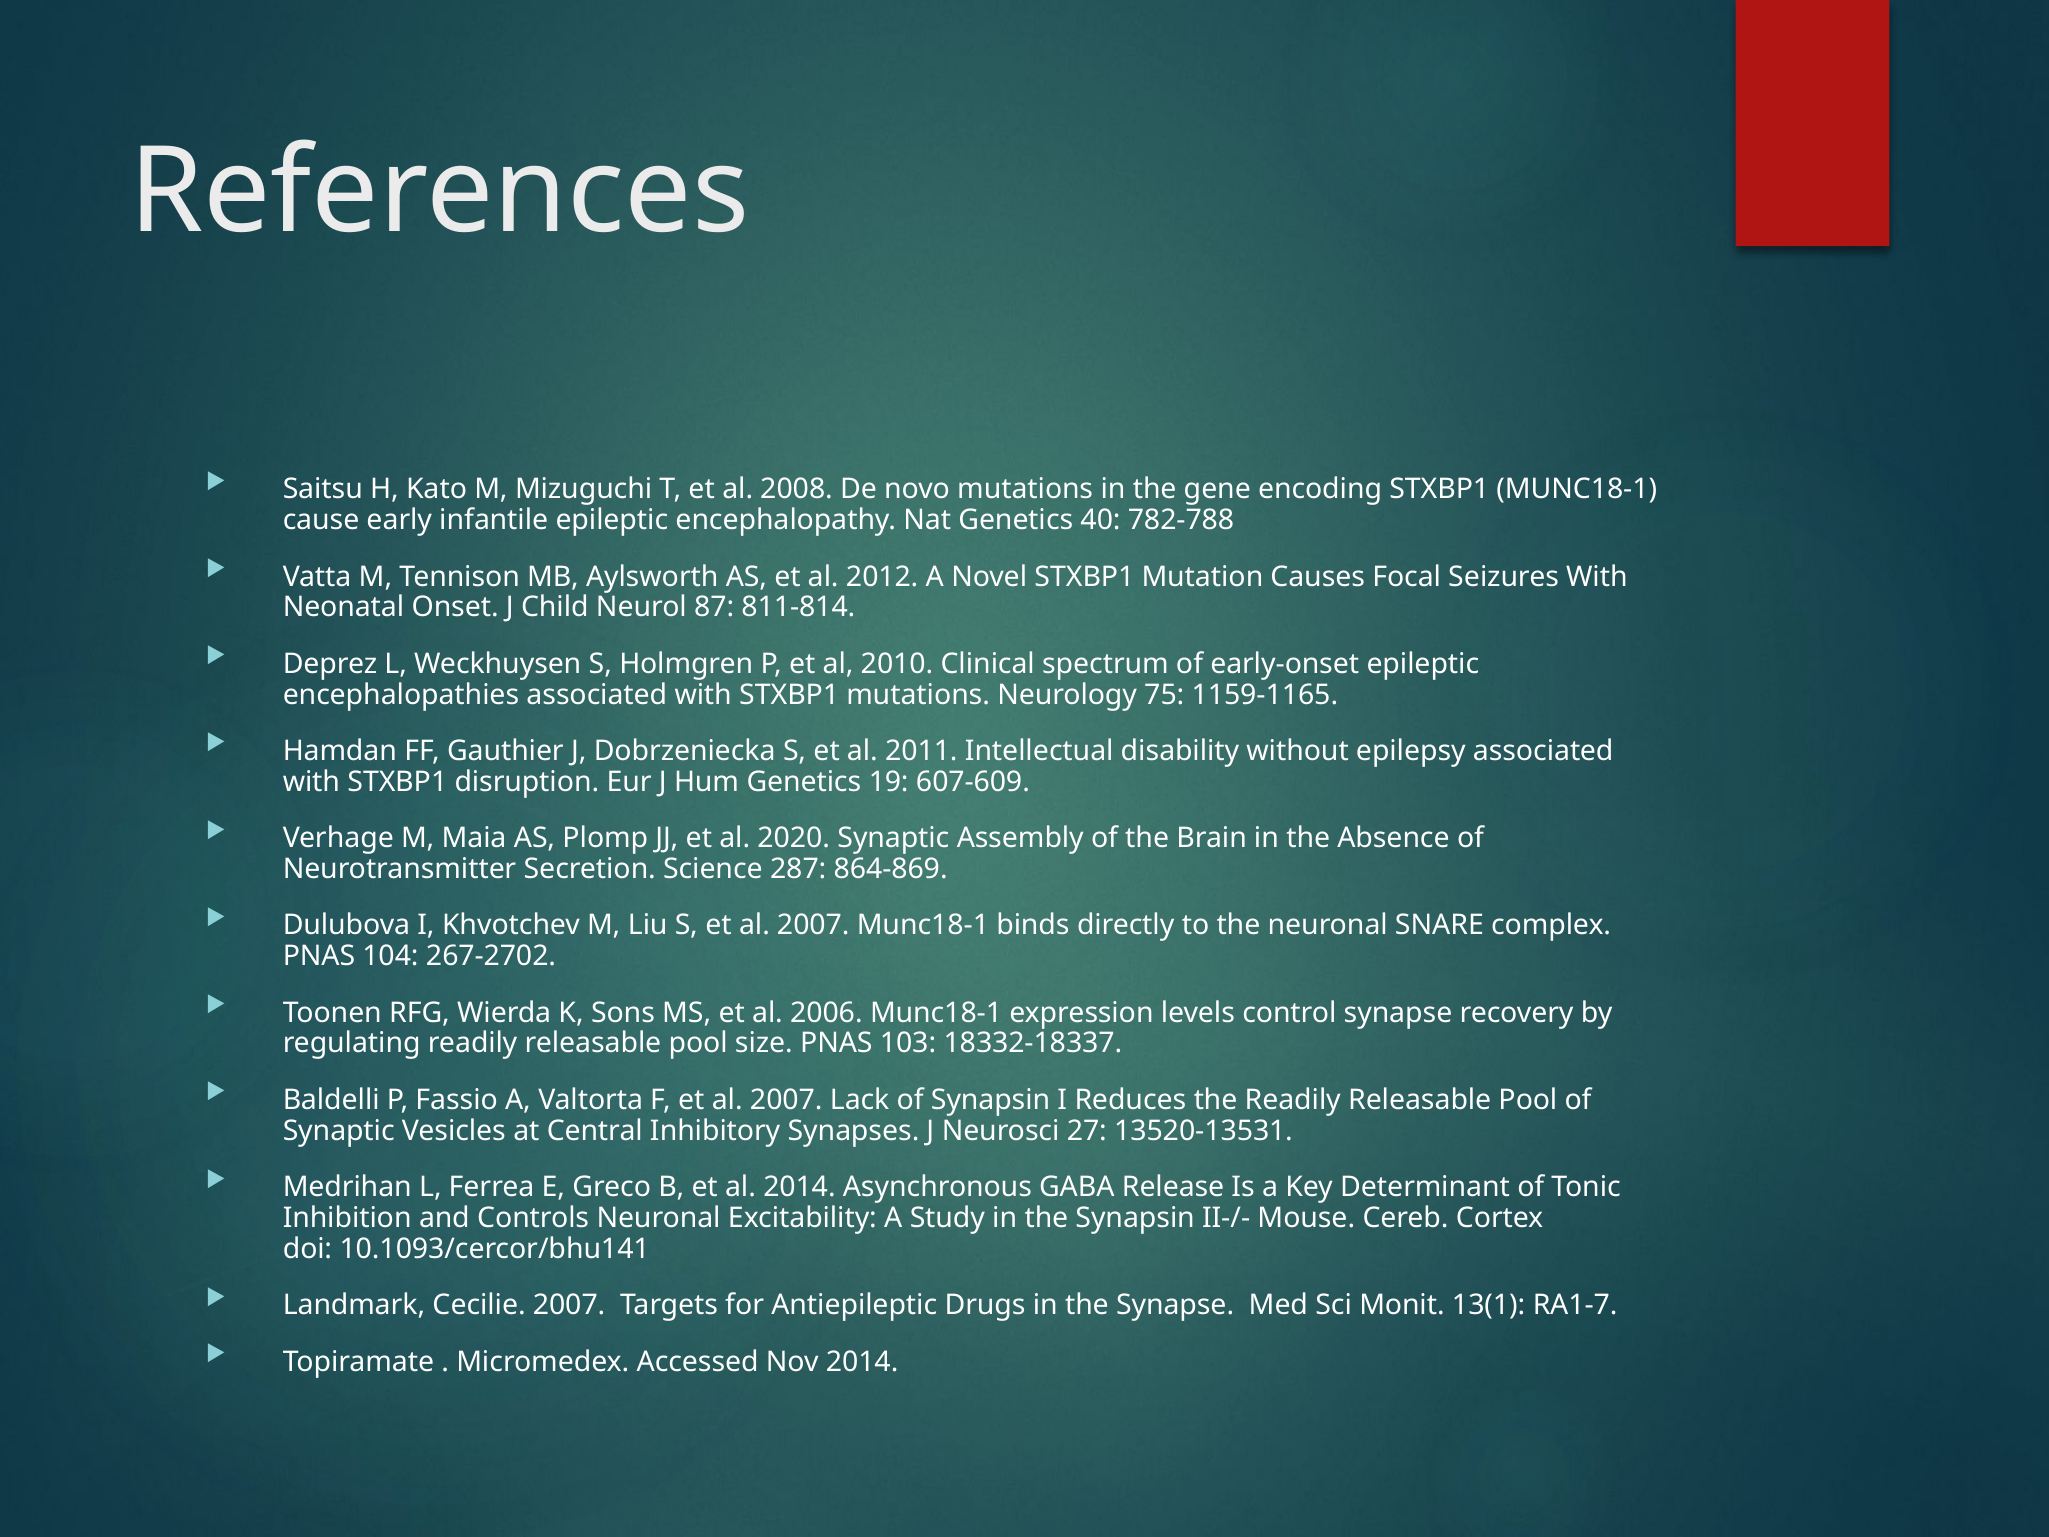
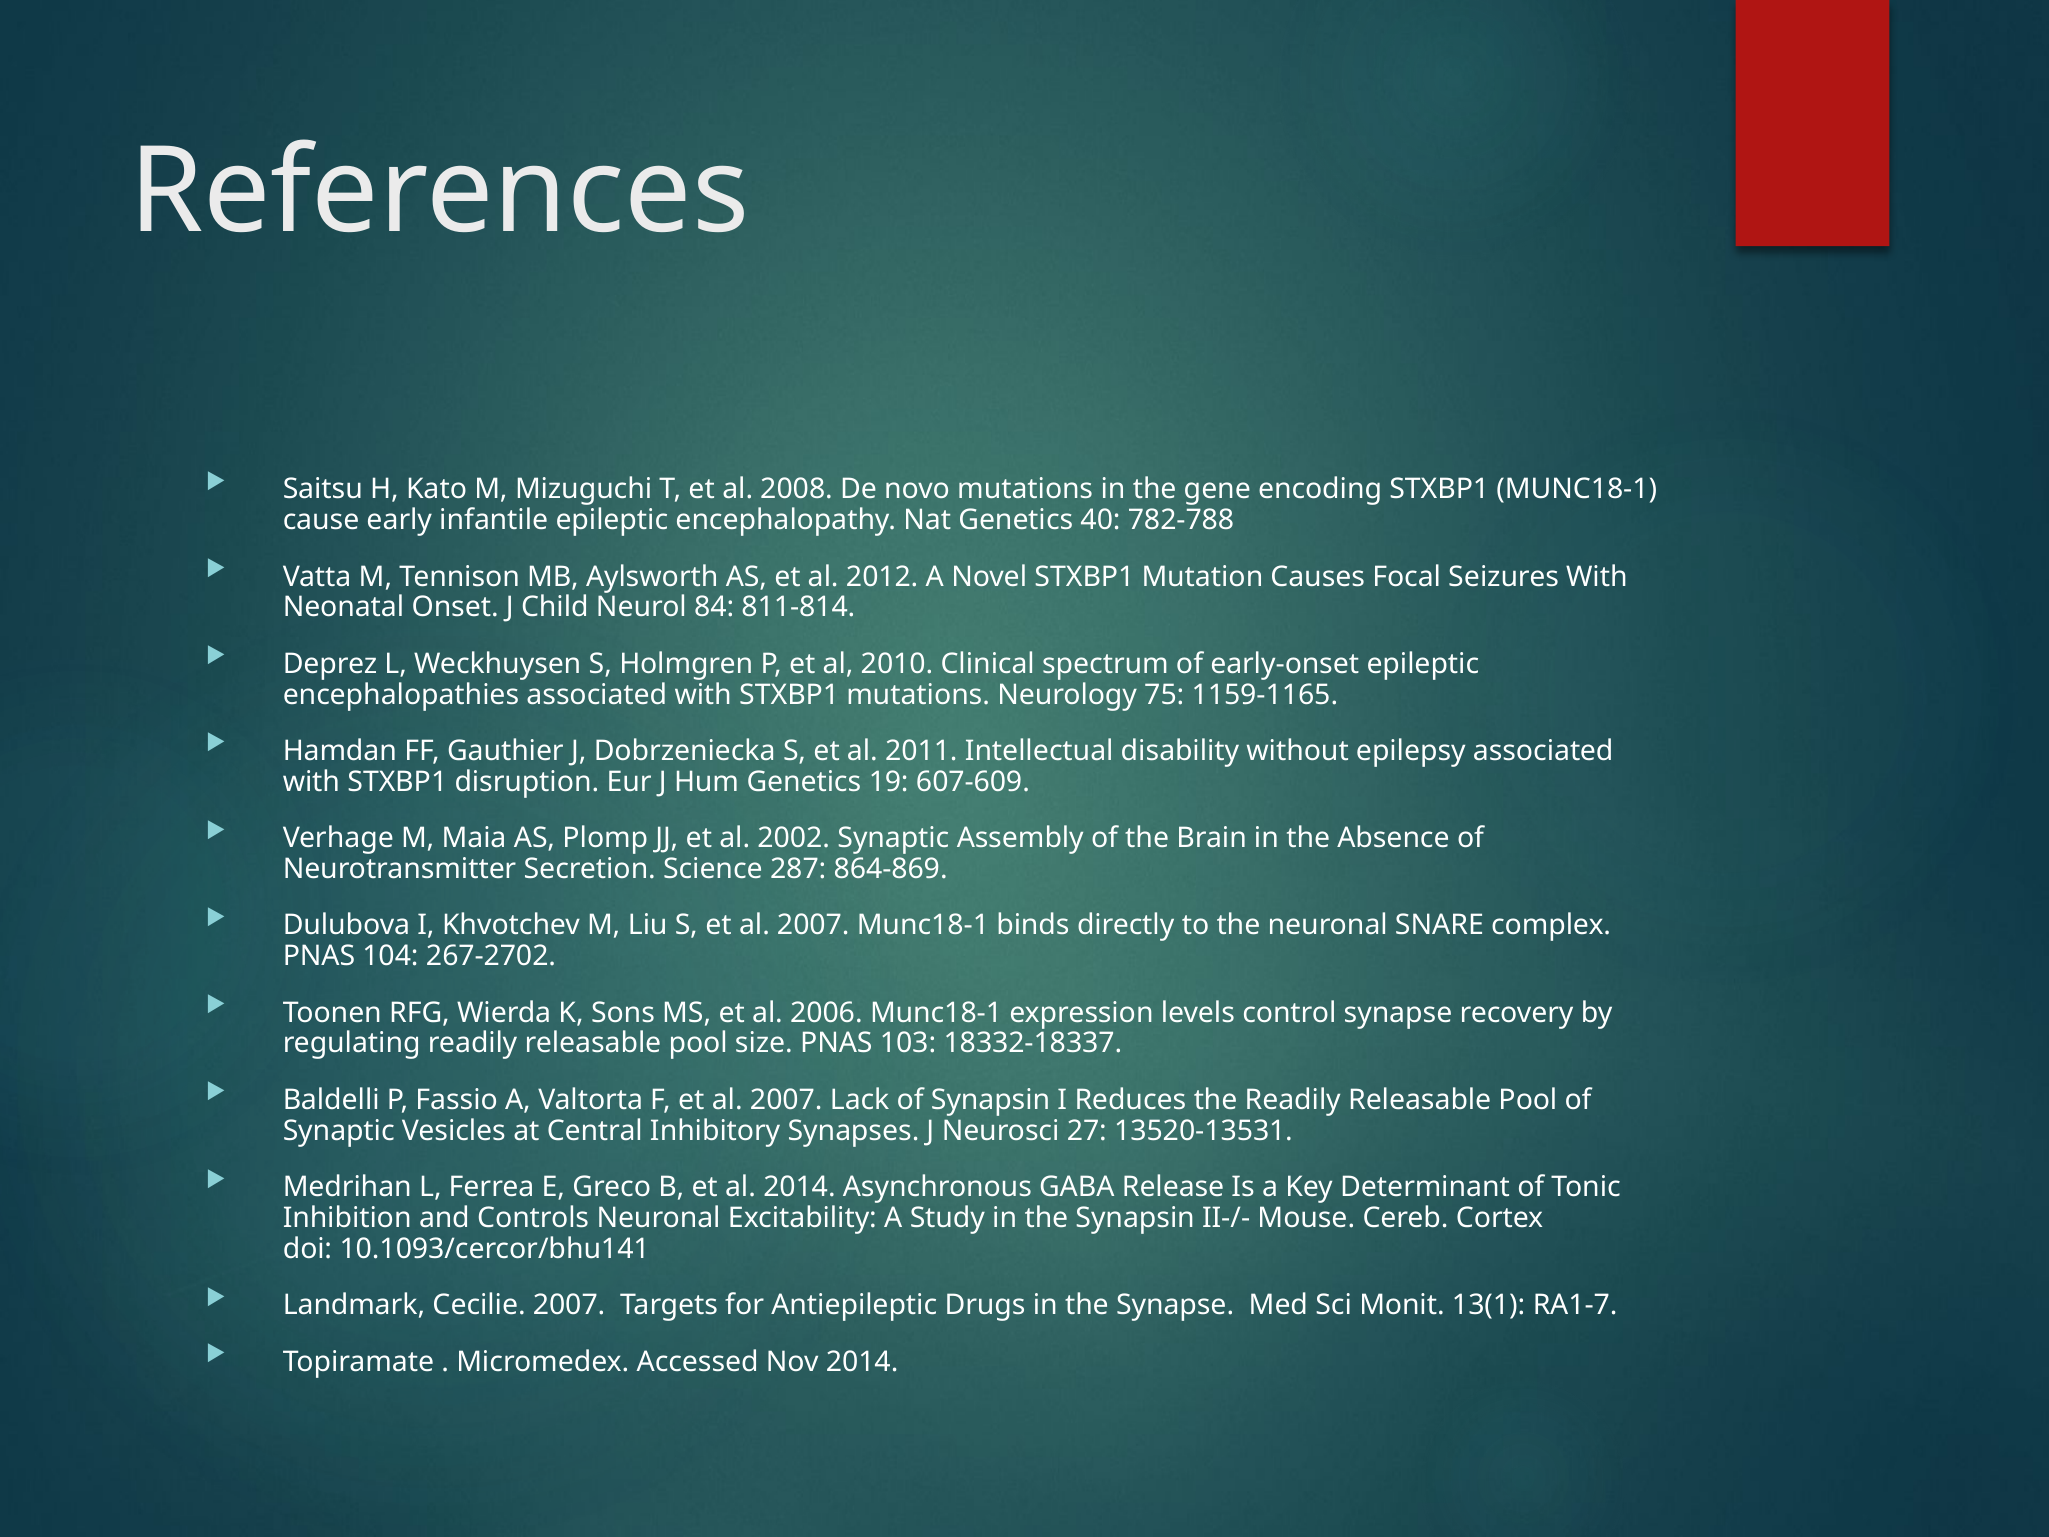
87: 87 -> 84 (714, 607)
2020: 2020 -> 2002 (794, 838)
